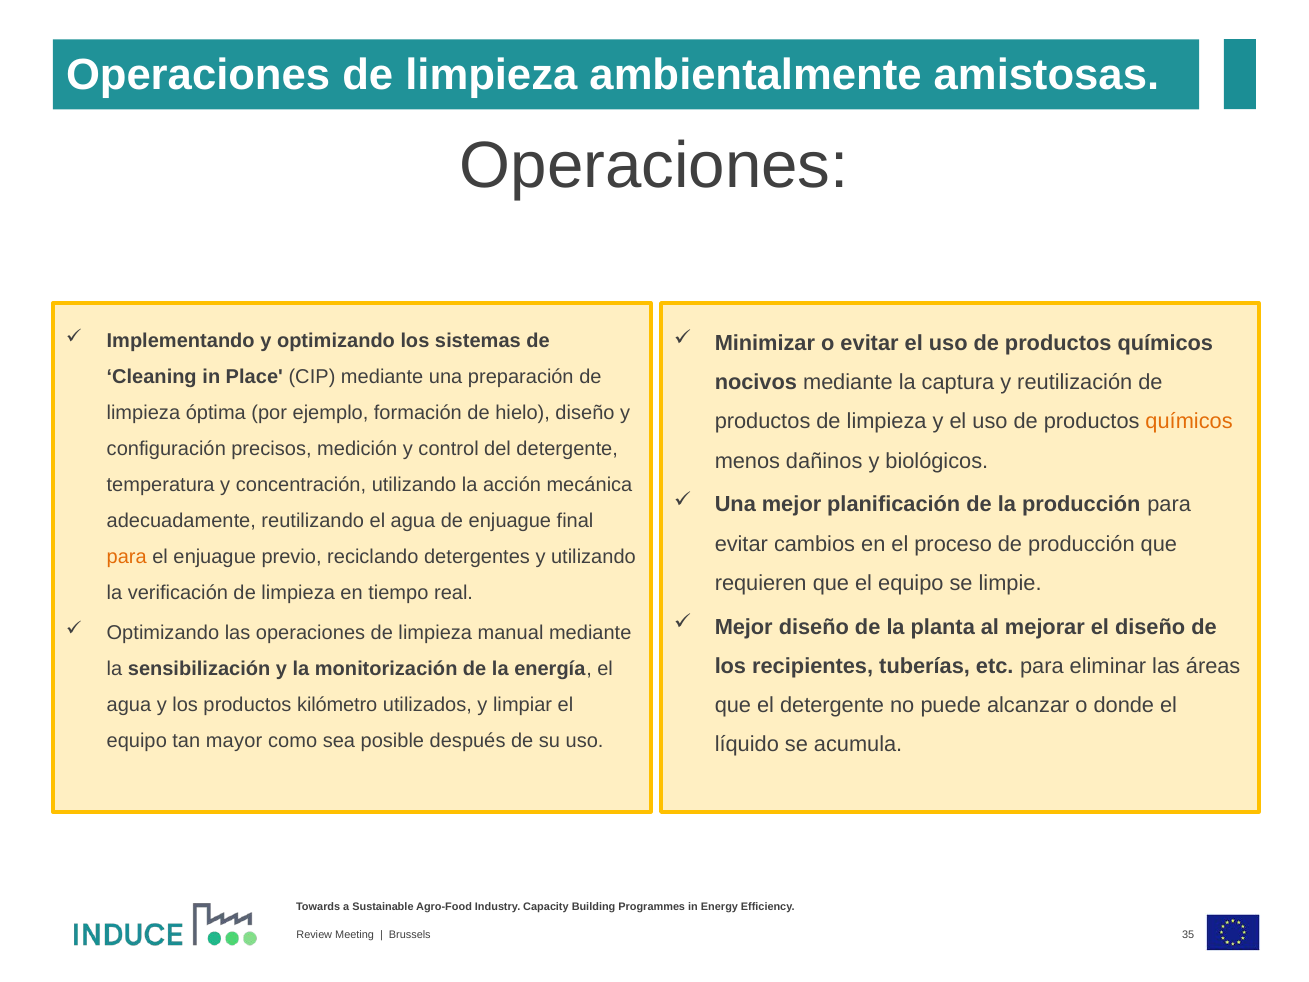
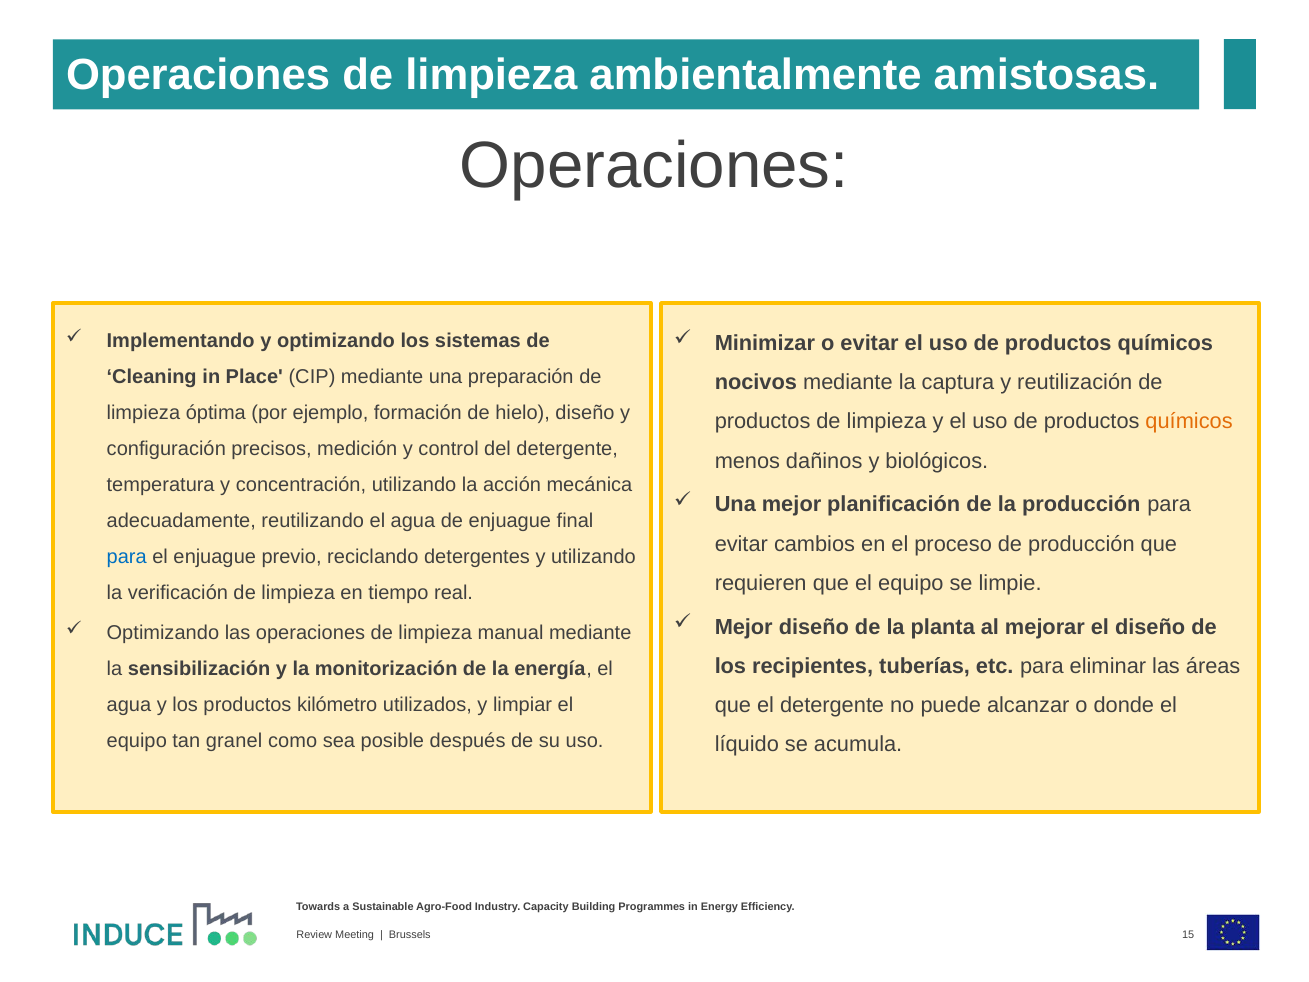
para colour: orange -> blue (127, 557)
mayor: mayor -> granel (234, 741)
35: 35 -> 15 (1188, 934)
